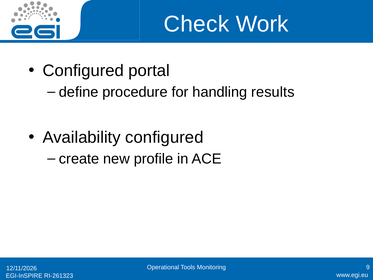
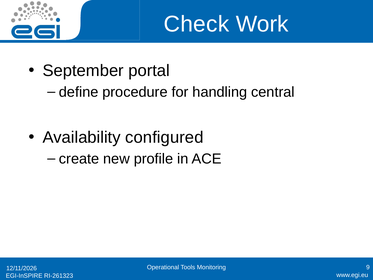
Configured: Configured -> September (83, 71)
results: results -> central (273, 92)
